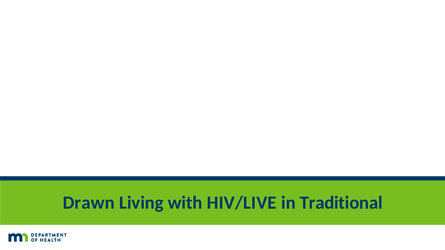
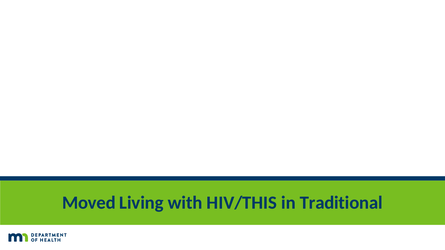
Drawn: Drawn -> Moved (89, 203)
HIV/LIVE: HIV/LIVE -> HIV/THIS (242, 203)
